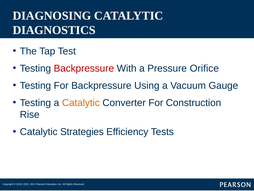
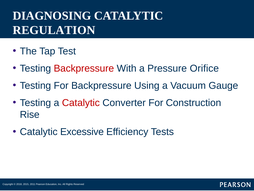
DIAGNOSTICS: DIAGNOSTICS -> REGULATION (54, 30)
Catalytic colour: orange -> red (81, 103)
Strategies: Strategies -> Excessive (82, 132)
